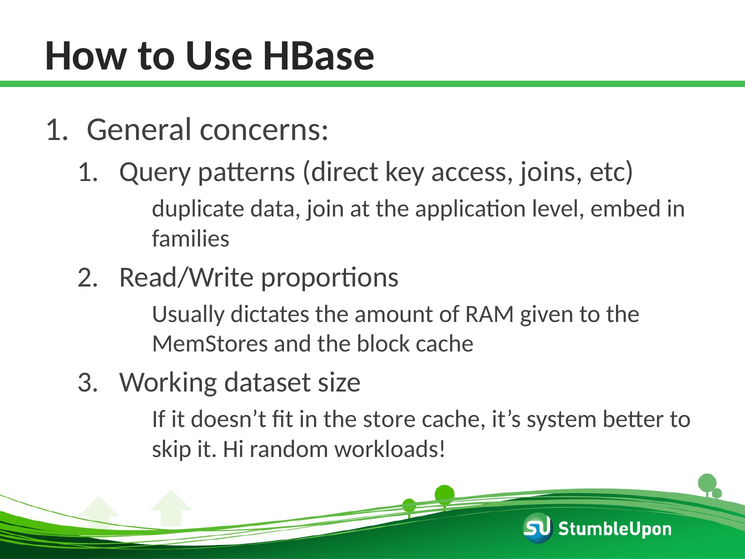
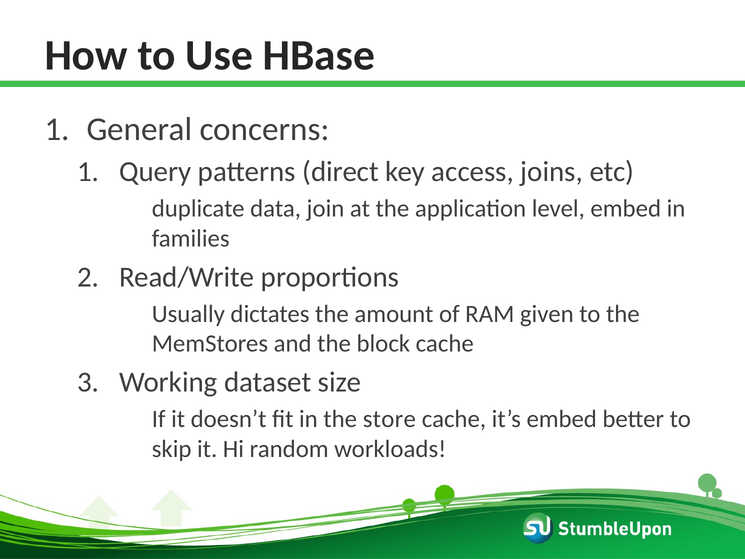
it’s system: system -> embed (562, 419)
